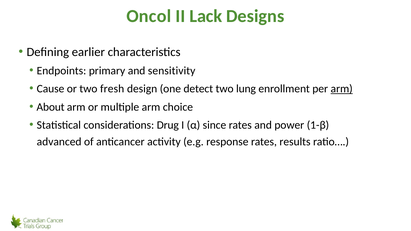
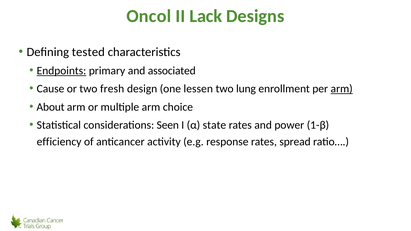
earlier: earlier -> tested (88, 52)
Endpoints underline: none -> present (61, 71)
sensitivity: sensitivity -> associated (172, 71)
detect: detect -> lessen (198, 89)
Drug: Drug -> Seen (168, 125)
since: since -> state (214, 125)
advanced: advanced -> efficiency (59, 142)
results: results -> spread (295, 142)
